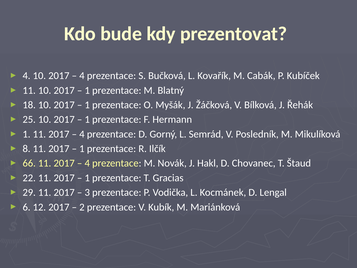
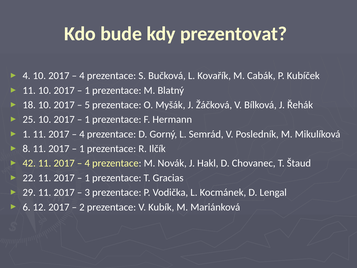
1: 1 -> 5 (87, 105)
66: 66 -> 42 (29, 163)
